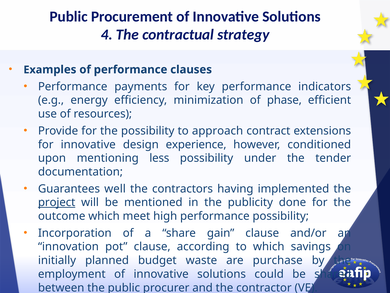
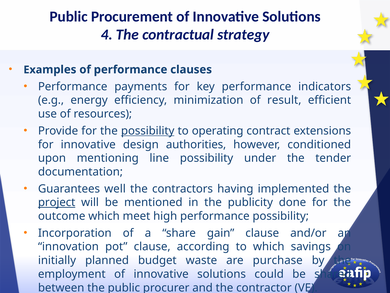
phase: phase -> result (284, 100)
possibility underline: none -> present (148, 131)
approach: approach -> operating (218, 131)
experience: experience -> authorities (196, 144)
less: less -> line (159, 158)
